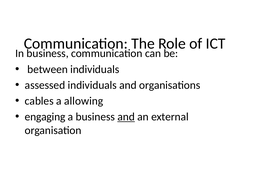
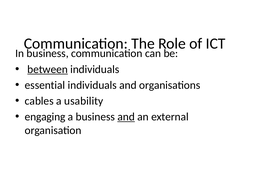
between underline: none -> present (48, 69)
assessed: assessed -> essential (45, 85)
allowing: allowing -> usability (84, 101)
